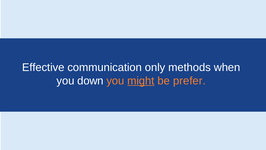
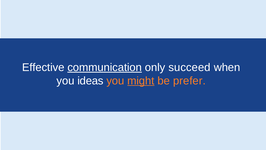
communication underline: none -> present (105, 67)
methods: methods -> succeed (190, 67)
down: down -> ideas (90, 81)
